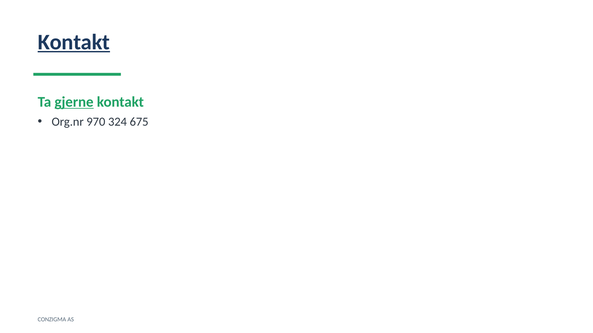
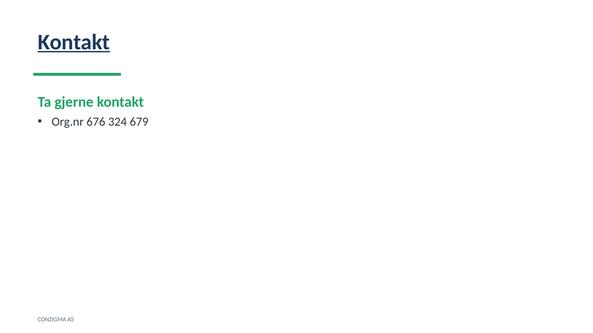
gjerne underline: present -> none (74, 102)
970: 970 -> 676 (96, 122)
675: 675 -> 679 (139, 122)
